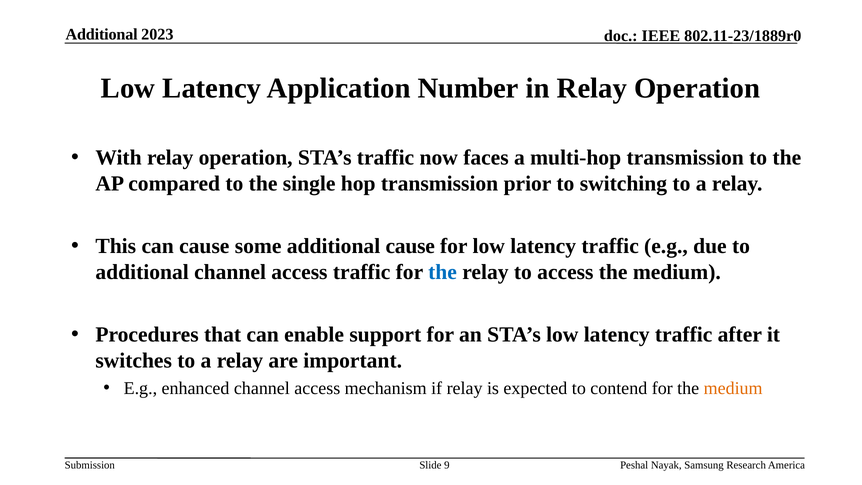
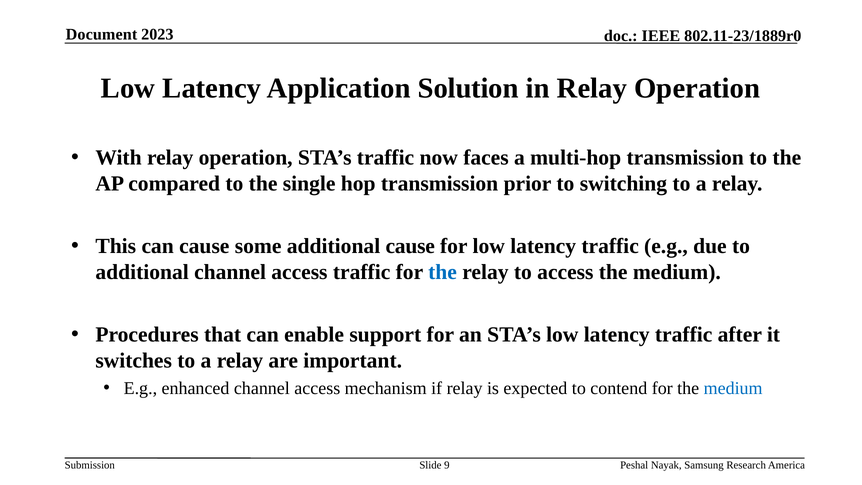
Additional: Additional -> Document (101, 34)
Number: Number -> Solution (468, 88)
medium colour: orange -> blue (733, 388)
